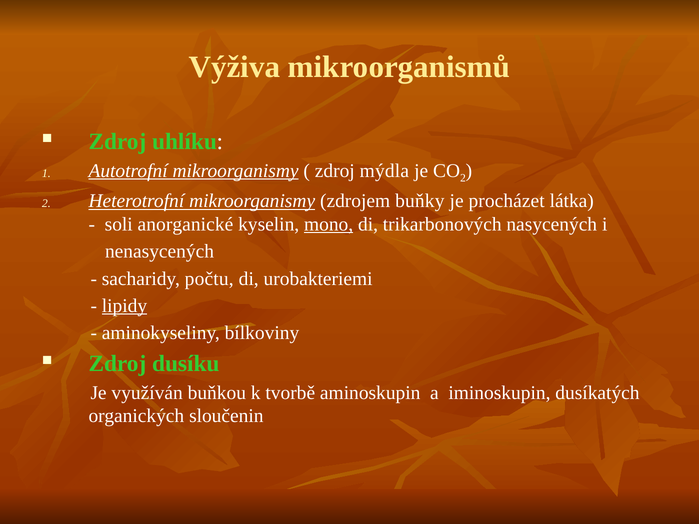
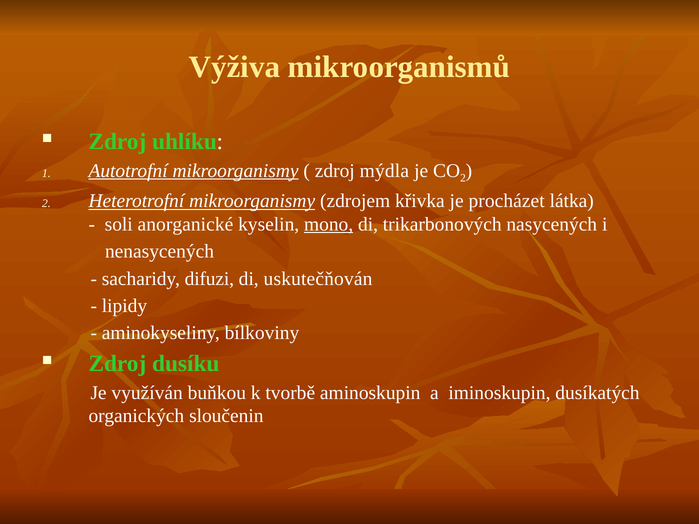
buňky: buňky -> křivka (420, 201)
počtu: počtu -> difuzi (209, 279)
urobakteriemi: urobakteriemi -> uskutečňován (318, 279)
lipidy underline: present -> none (124, 306)
